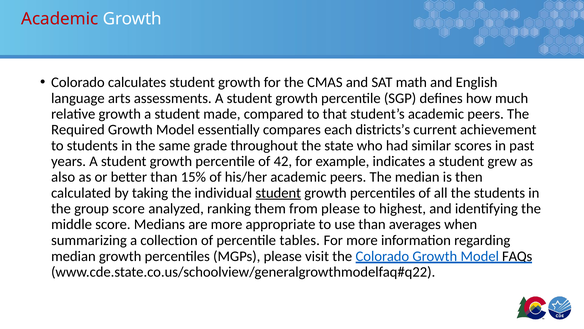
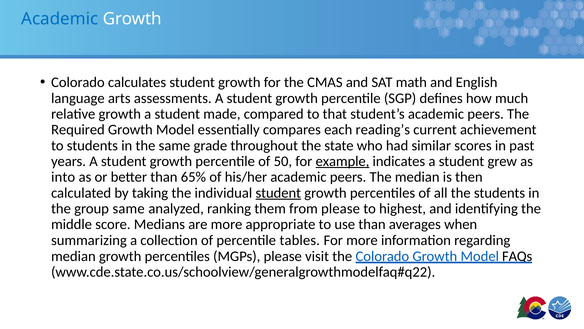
Academic colour: red -> blue (60, 19)
districts’s: districts’s -> reading’s (383, 130)
42: 42 -> 50 (283, 161)
example underline: none -> present (342, 161)
also: also -> into (63, 177)
15%: 15% -> 65% (193, 177)
group score: score -> same (129, 208)
